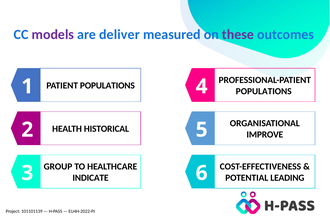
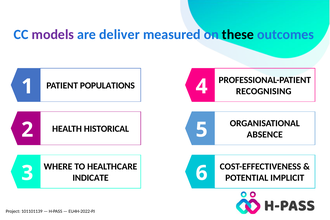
these colour: purple -> black (238, 35)
POPULATIONS: POPULATIONS -> RECOGNISING (264, 91)
IMPROVE: IMPROVE -> ABSENCE (265, 134)
GROUP: GROUP -> WHERE (58, 167)
LEADING: LEADING -> IMPLICIT (287, 178)
